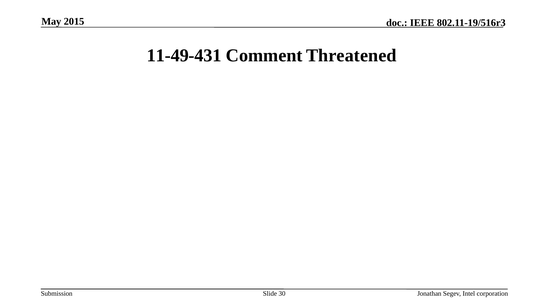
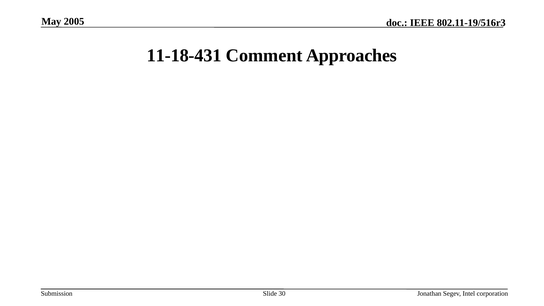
2015: 2015 -> 2005 (74, 22)
11-49-431: 11-49-431 -> 11-18-431 (184, 56)
Threatened: Threatened -> Approaches (352, 56)
